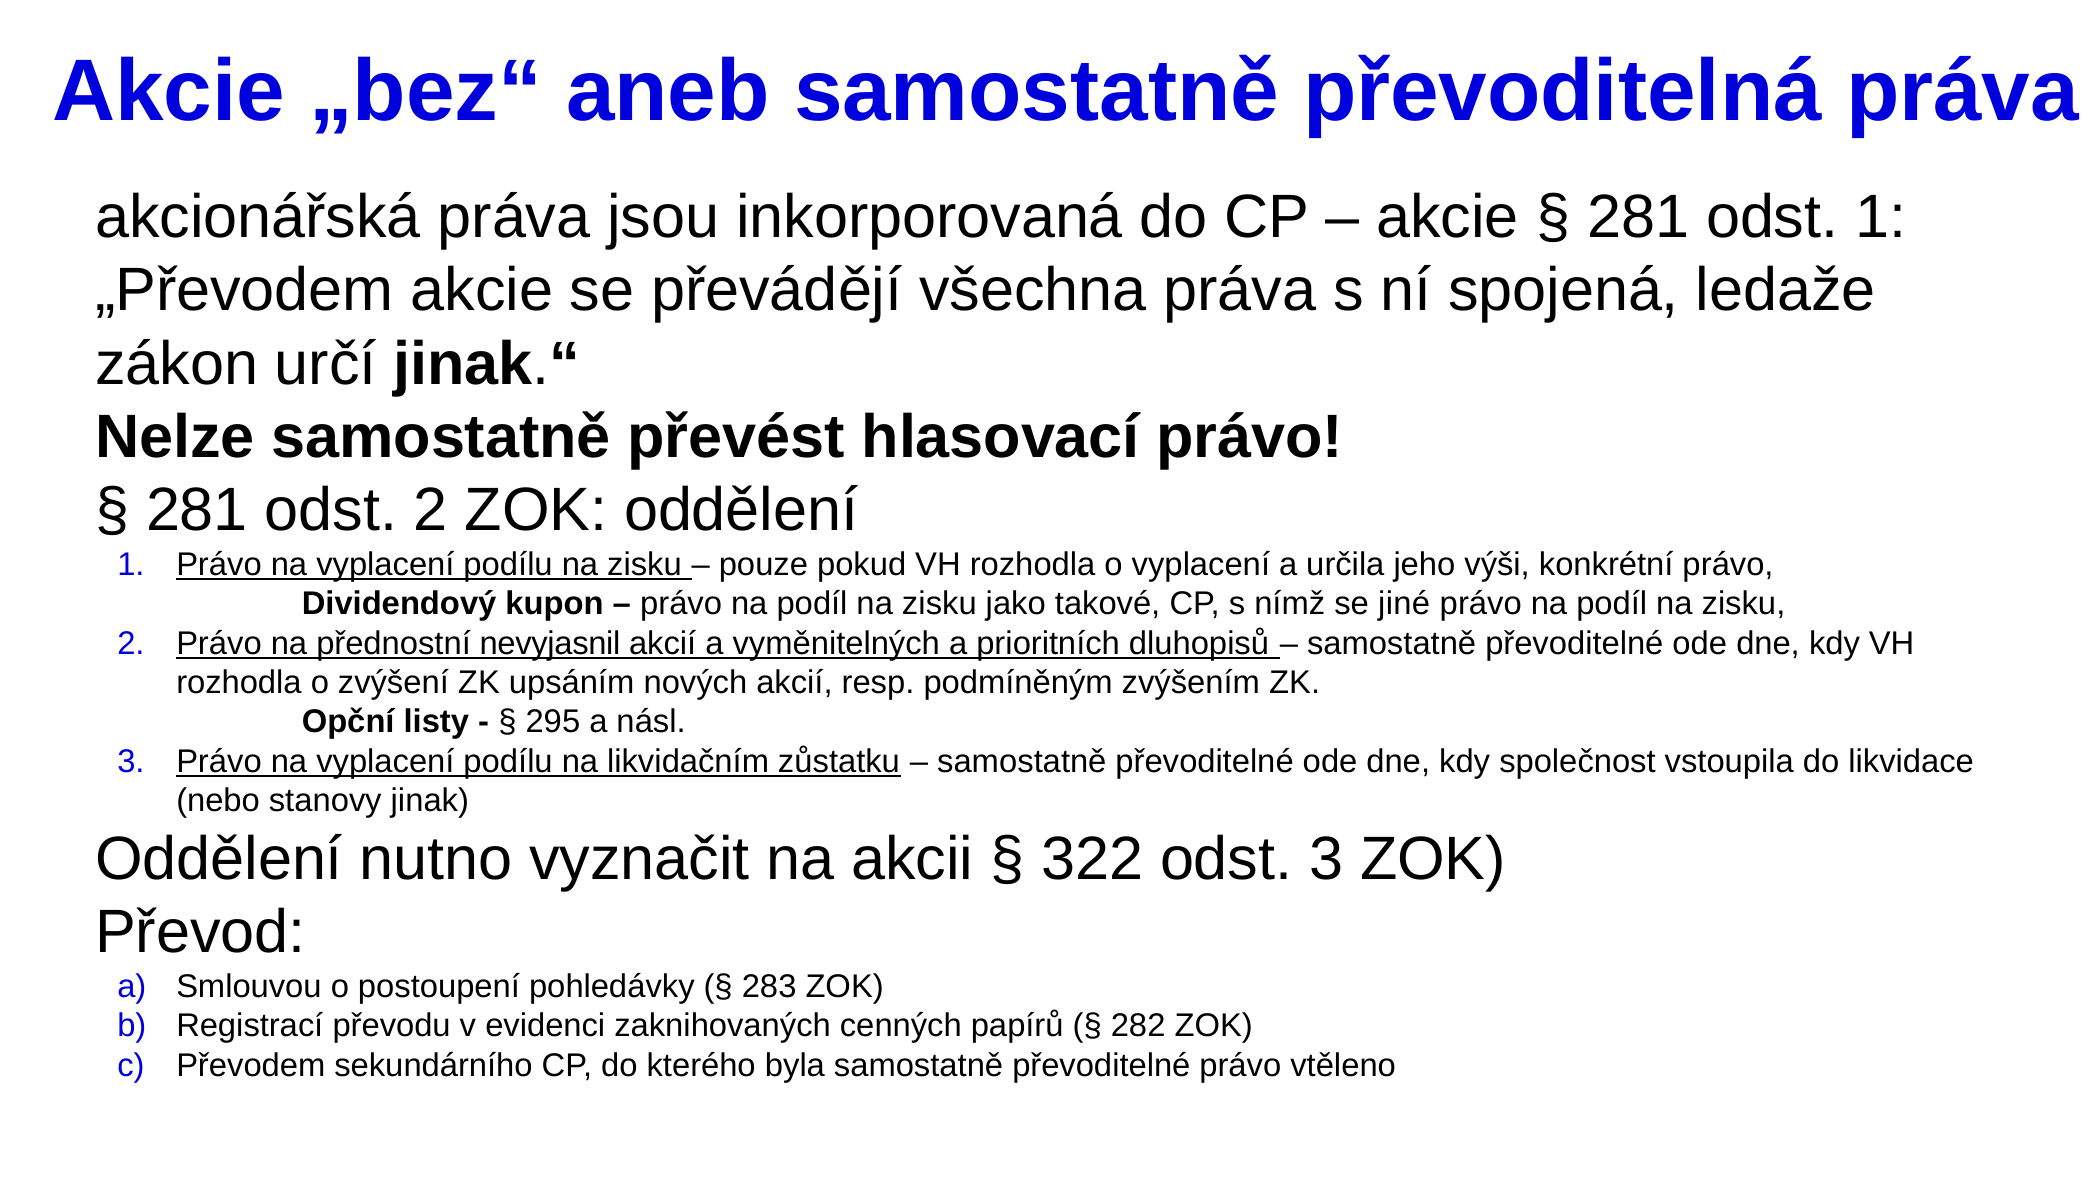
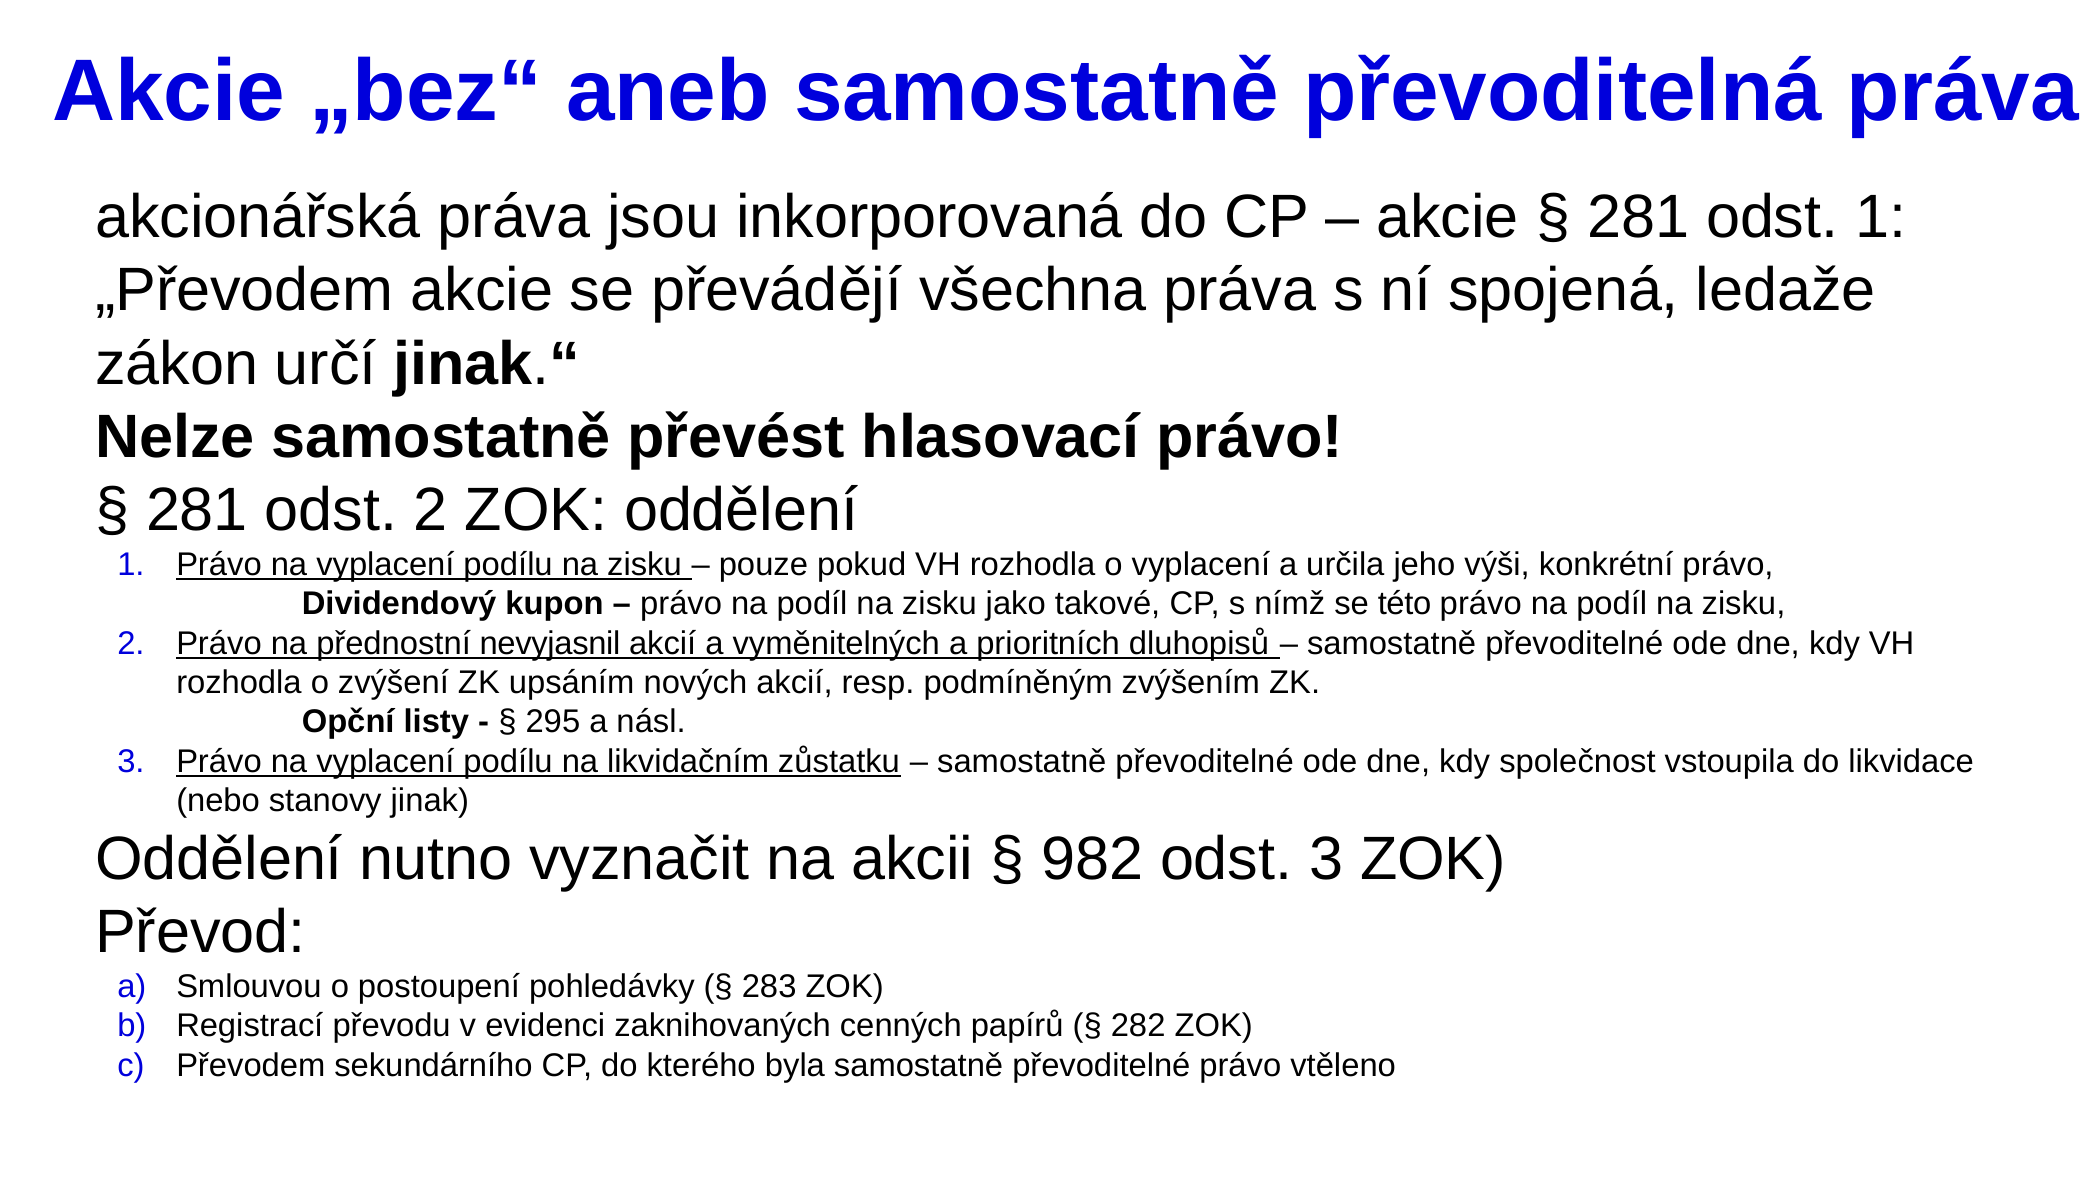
jiné: jiné -> této (1405, 604)
322: 322 -> 982 (1092, 859)
